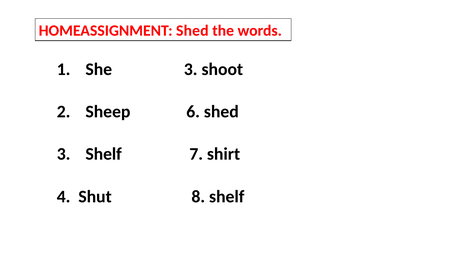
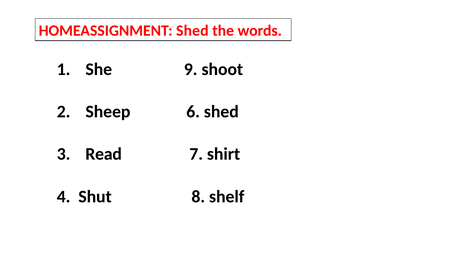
She 3: 3 -> 9 (191, 69)
Shelf: Shelf -> Read (104, 154)
